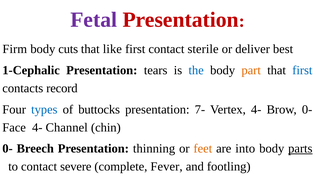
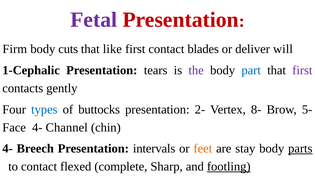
sterile: sterile -> blades (203, 49)
best: best -> will (283, 49)
the colour: blue -> purple (196, 70)
part colour: orange -> blue (251, 70)
first colour: blue -> purple (302, 70)
record: record -> gently (62, 88)
7-: 7- -> 2- (200, 110)
Vertex 4-: 4- -> 8- (256, 110)
Brow 0-: 0- -> 5- (307, 110)
0-: 0- -> 4- (8, 149)
thinning: thinning -> intervals (154, 149)
into: into -> stay (245, 149)
severe: severe -> flexed (76, 167)
Fever: Fever -> Sharp (167, 167)
footling underline: none -> present (229, 167)
